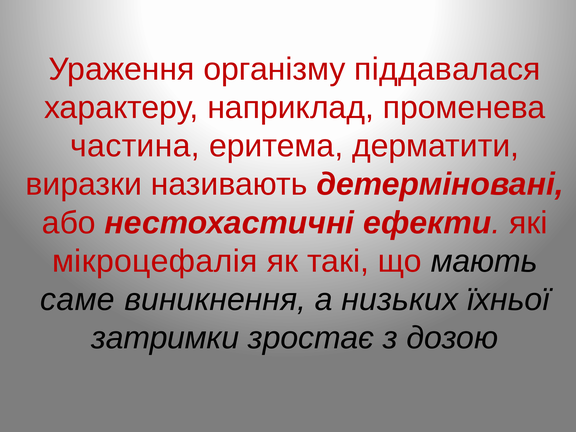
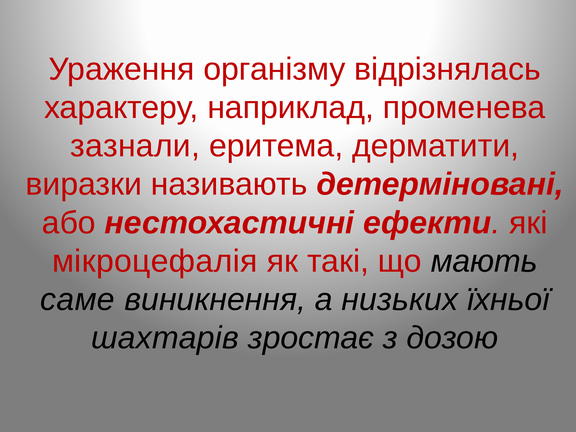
піддавалася: піддавалася -> відрізнялась (448, 69)
частина: частина -> зазнали (135, 146)
затримки: затримки -> шахтарів (165, 338)
